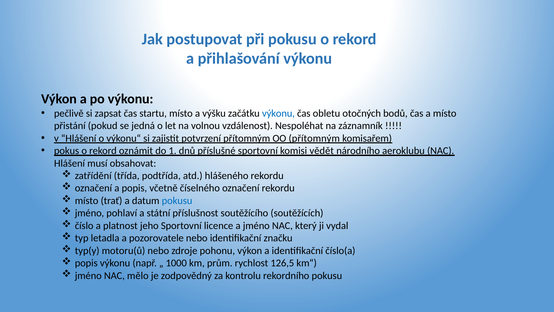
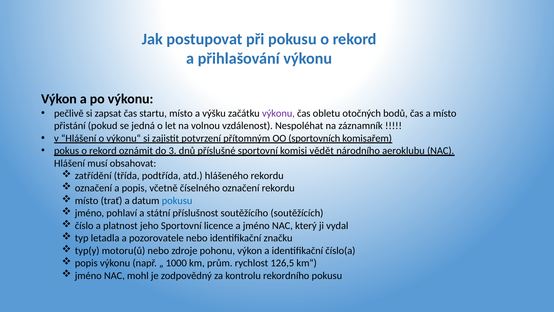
výkonu colour: blue -> purple (278, 113)
OO přítomným: přítomným -> sportovních (314, 138)
1: 1 -> 3 (173, 151)
mělo: mělo -> mohl (138, 275)
